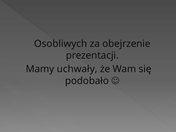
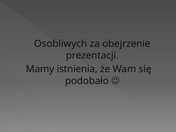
uchwały: uchwały -> istnienia (77, 69)
